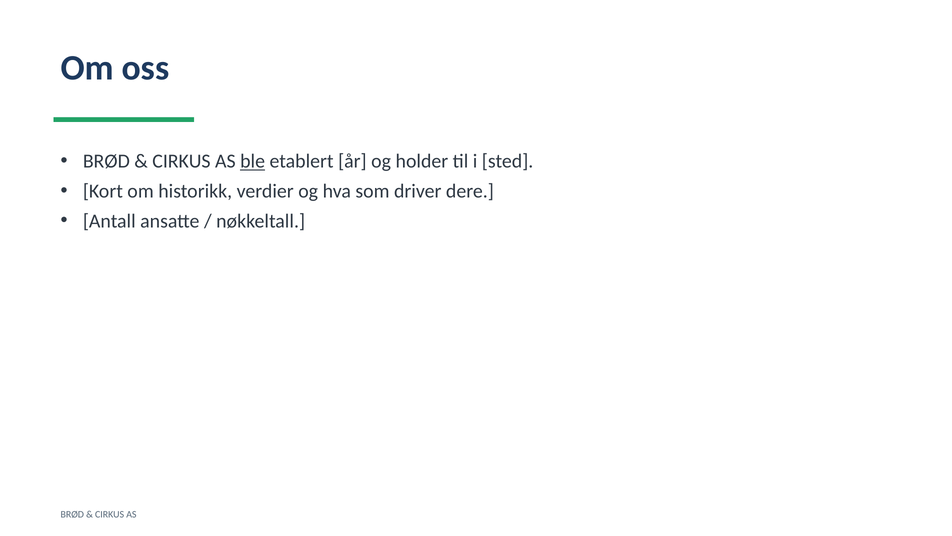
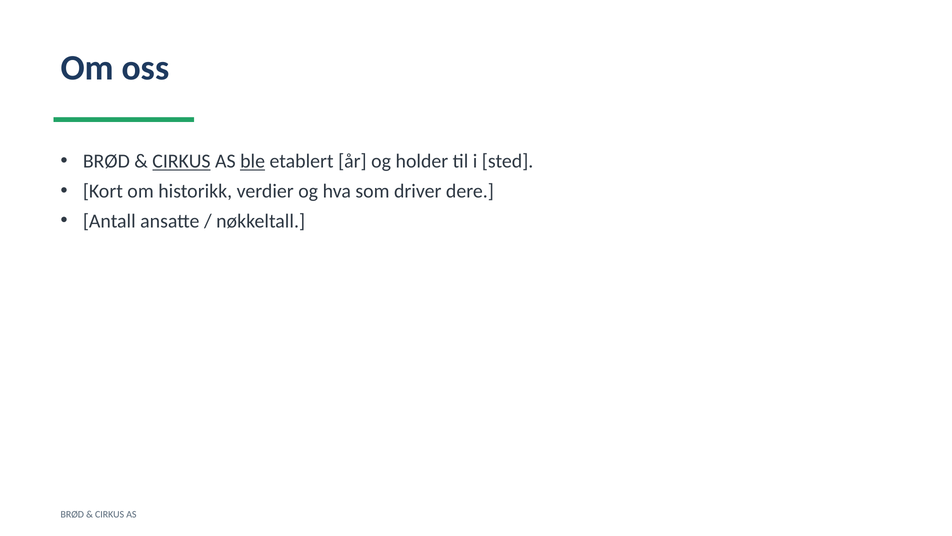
CIRKUS underline: none -> present (181, 161)
